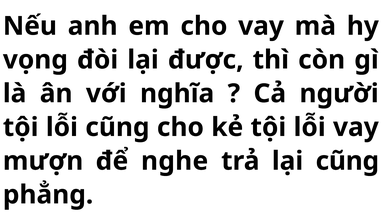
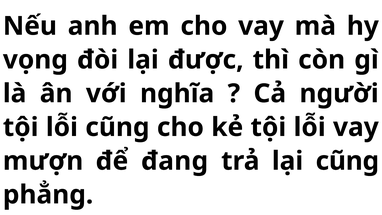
nghe: nghe -> đang (175, 161)
